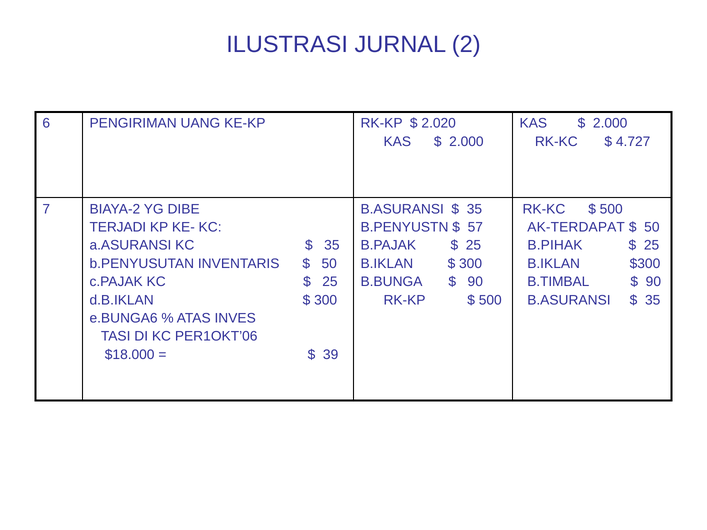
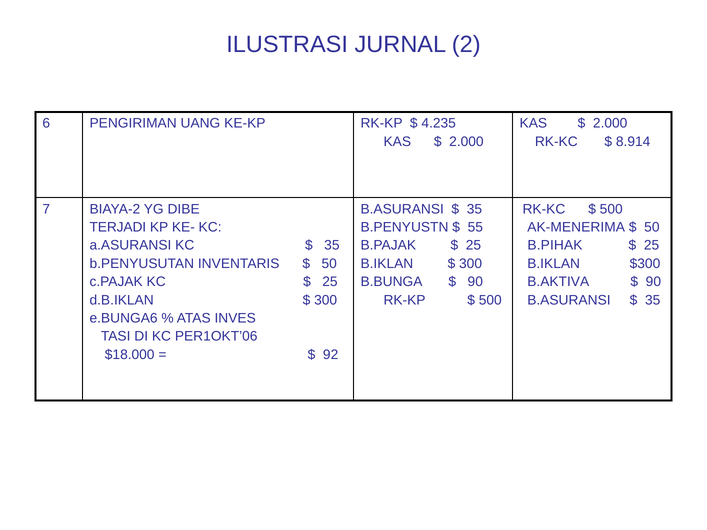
2.020: 2.020 -> 4.235 (439, 123)
4.727: 4.727 -> 8.914 (633, 142)
57: 57 -> 55 (475, 227)
AK-TERDAPAT: AK-TERDAPAT -> AK-MENERIMA (576, 227)
B.TIMBAL: B.TIMBAL -> B.AKTIVA (558, 282)
39: 39 -> 92 (331, 355)
